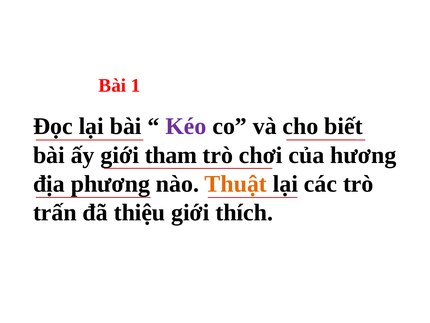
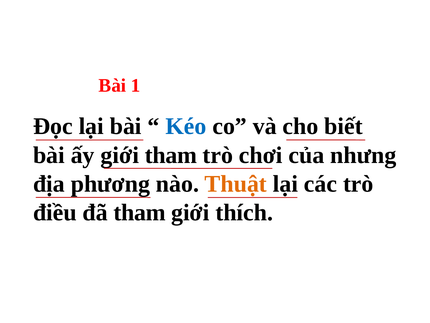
Kéo colour: purple -> blue (186, 126)
hương: hương -> nhưng (363, 155)
trấn: trấn -> điều (55, 212)
đã thiệu: thiệu -> tham (140, 212)
